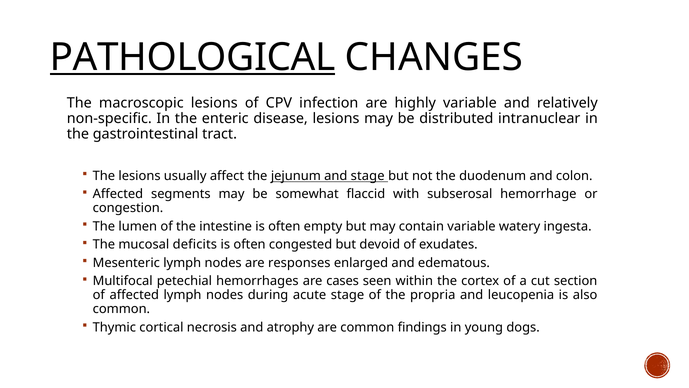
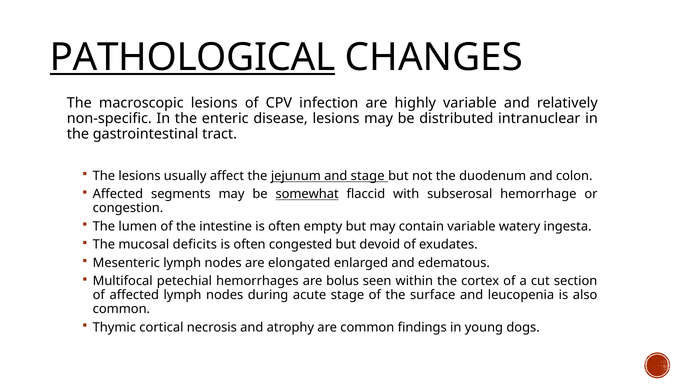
somewhat underline: none -> present (307, 194)
responses: responses -> elongated (299, 263)
cases: cases -> bolus (343, 281)
propria: propria -> surface (433, 295)
